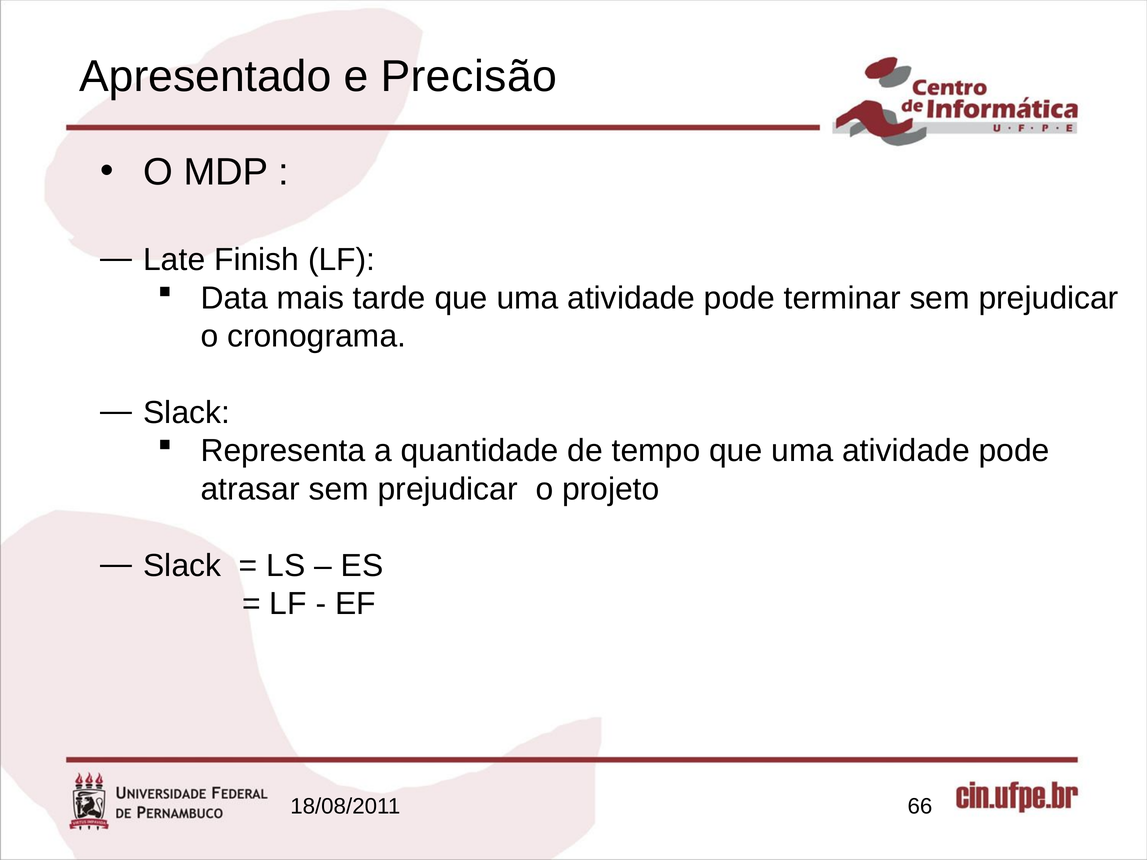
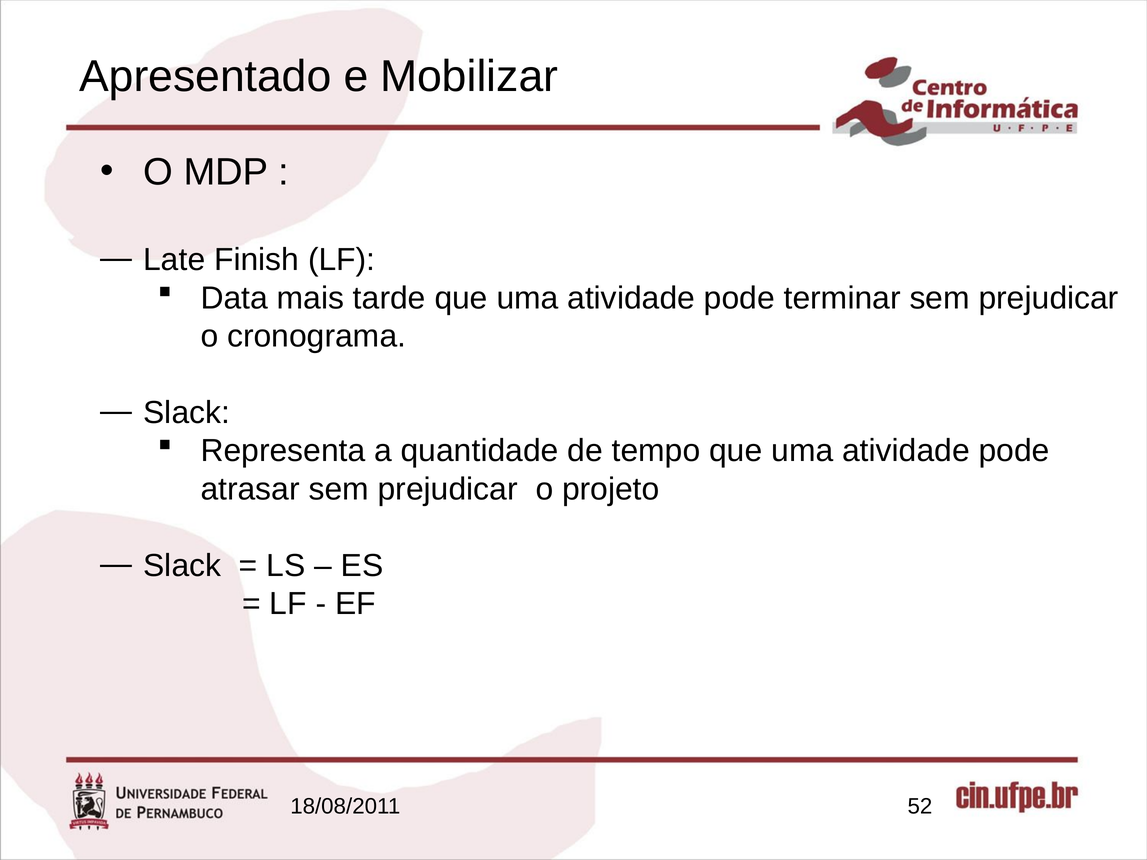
Precisão: Precisão -> Mobilizar (469, 76)
66: 66 -> 52 (920, 807)
